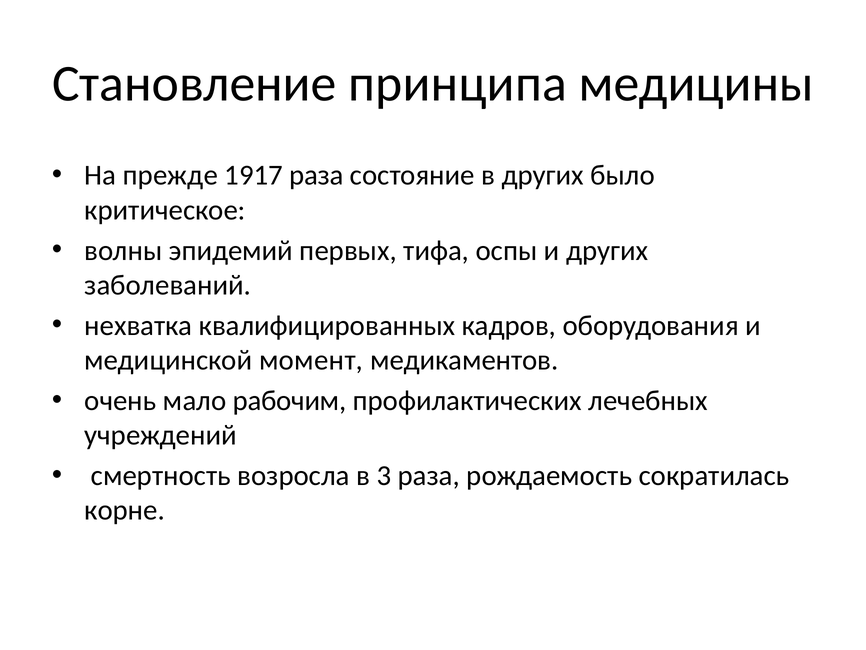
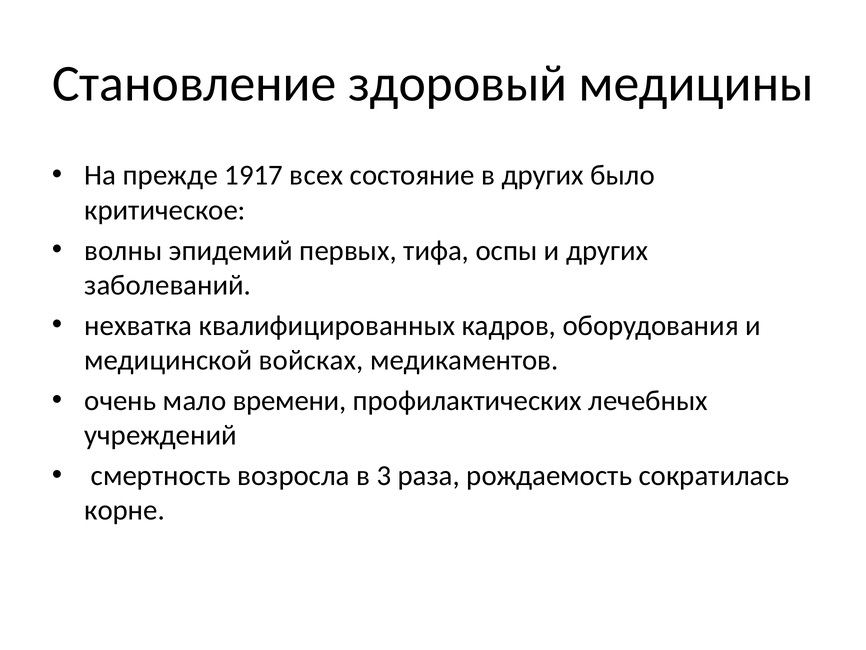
принципа: принципа -> здоровый (458, 84)
1917 раза: раза -> всех (316, 175)
момент: момент -> войсках (311, 360)
рабочим: рабочим -> времени (290, 400)
